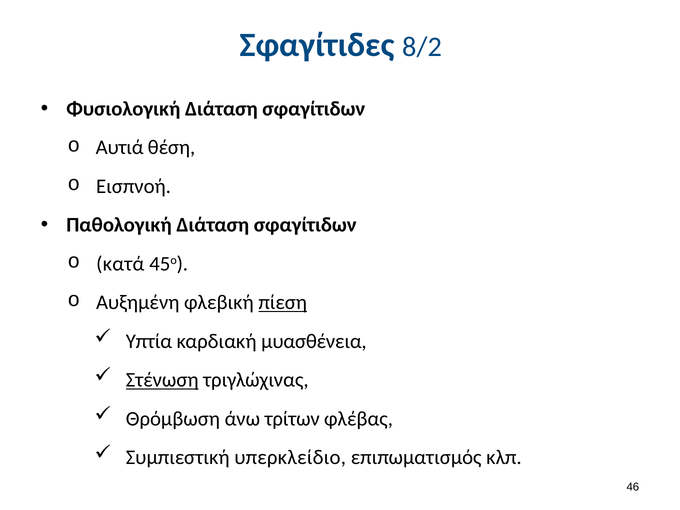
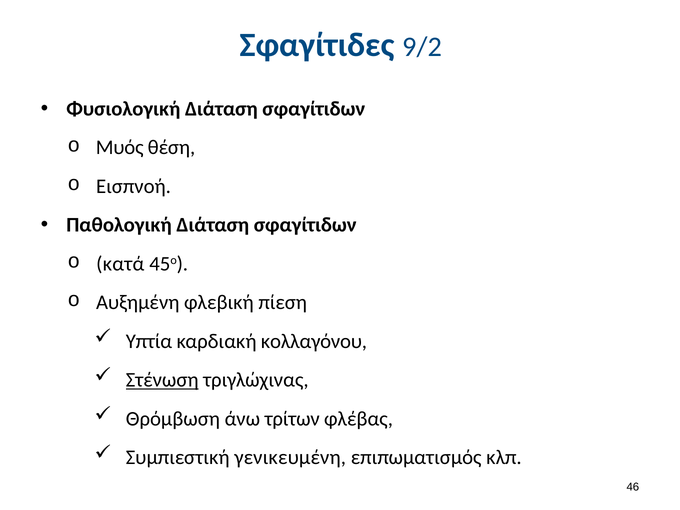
8/2: 8/2 -> 9/2 (422, 47)
Αυτιά: Αυτιά -> Μυός (120, 148)
πίεση underline: present -> none (283, 302)
μυασθένεια: μυασθένεια -> κολλαγόνου (314, 341)
υπερκλείδιο: υπερκλείδιο -> γενικευμένη (290, 457)
